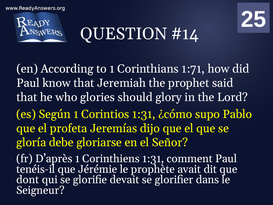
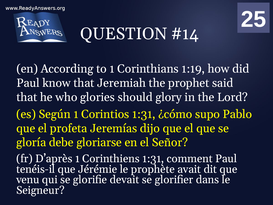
1:71: 1:71 -> 1:19 (193, 69)
dont: dont -> venu (28, 180)
